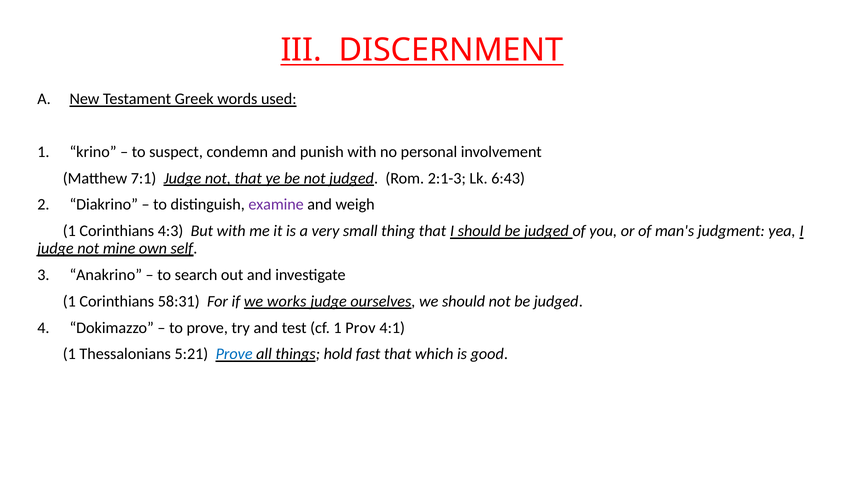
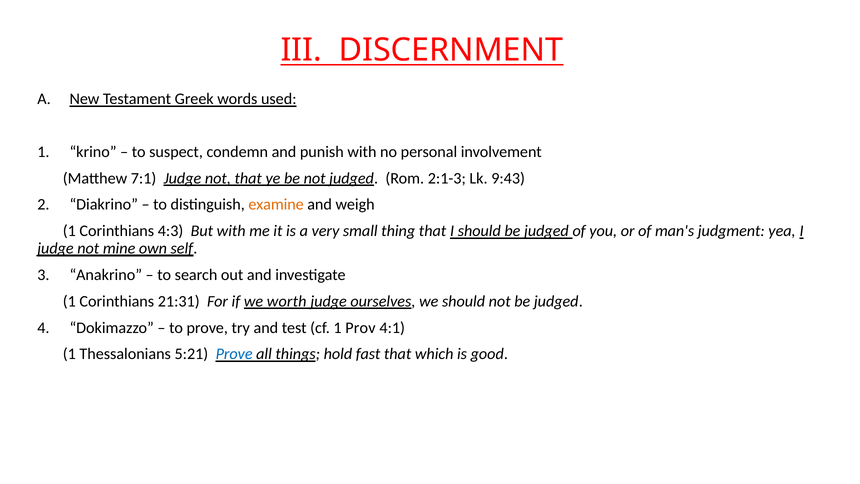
6:43: 6:43 -> 9:43 (508, 178)
examine colour: purple -> orange (276, 205)
58:31: 58:31 -> 21:31 (179, 301)
works: works -> worth (287, 301)
